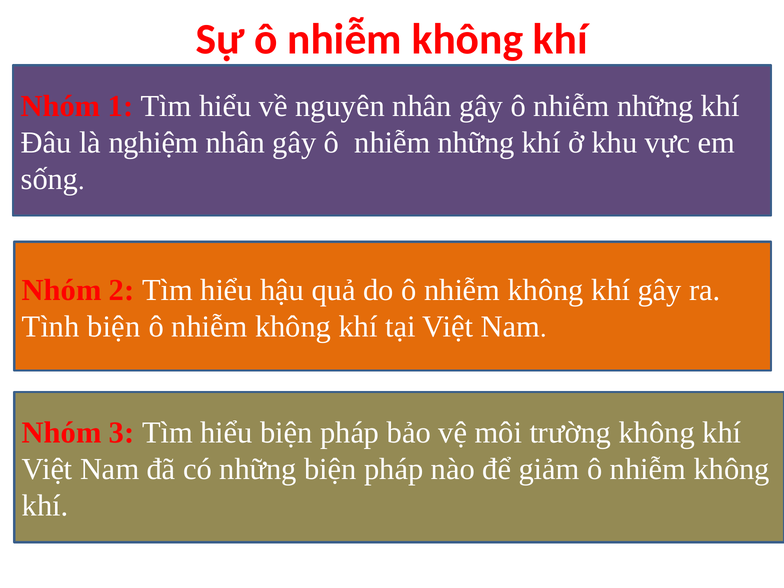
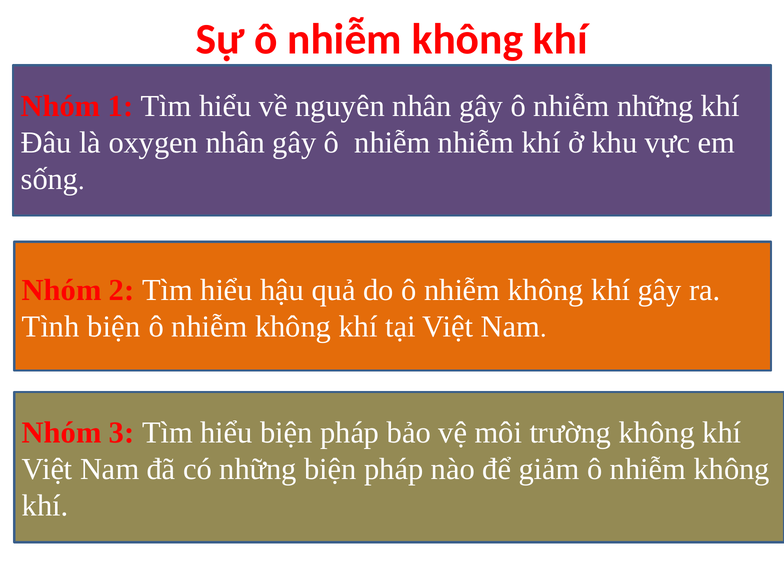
nghiệm: nghiệm -> oxygen (153, 143)
những: những -> nhiễm (476, 143)
